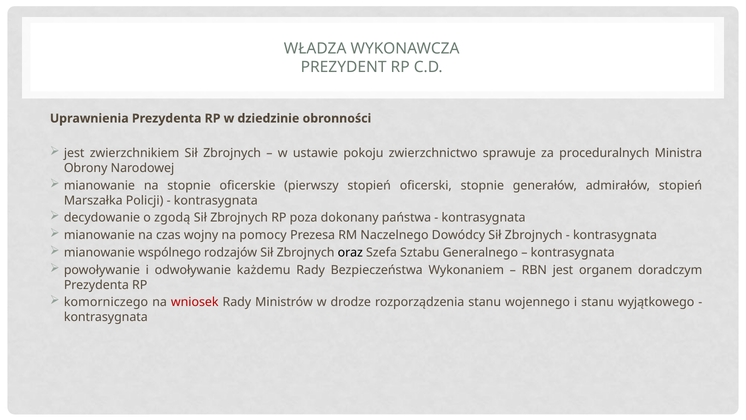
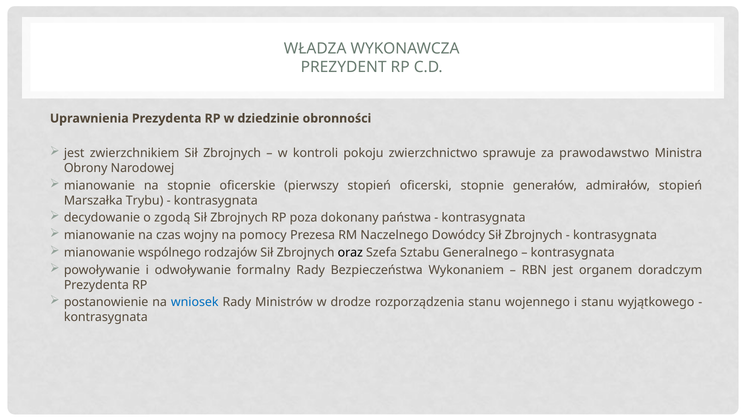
ustawie: ustawie -> kontroli (316, 153)
proceduralnych: proceduralnych -> prawodawstwo (604, 153)
Policji: Policji -> Trybu (145, 200)
każdemu: każdemu -> formalny (264, 270)
komorniczego: komorniczego -> postanowienie (106, 302)
wniosek colour: red -> blue (195, 302)
